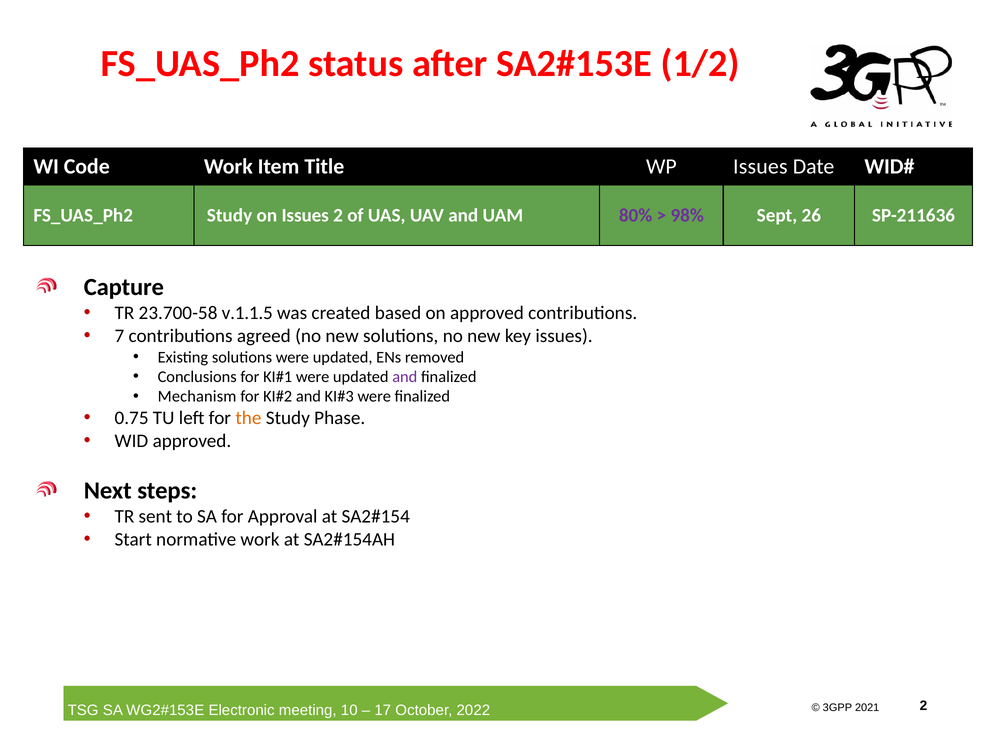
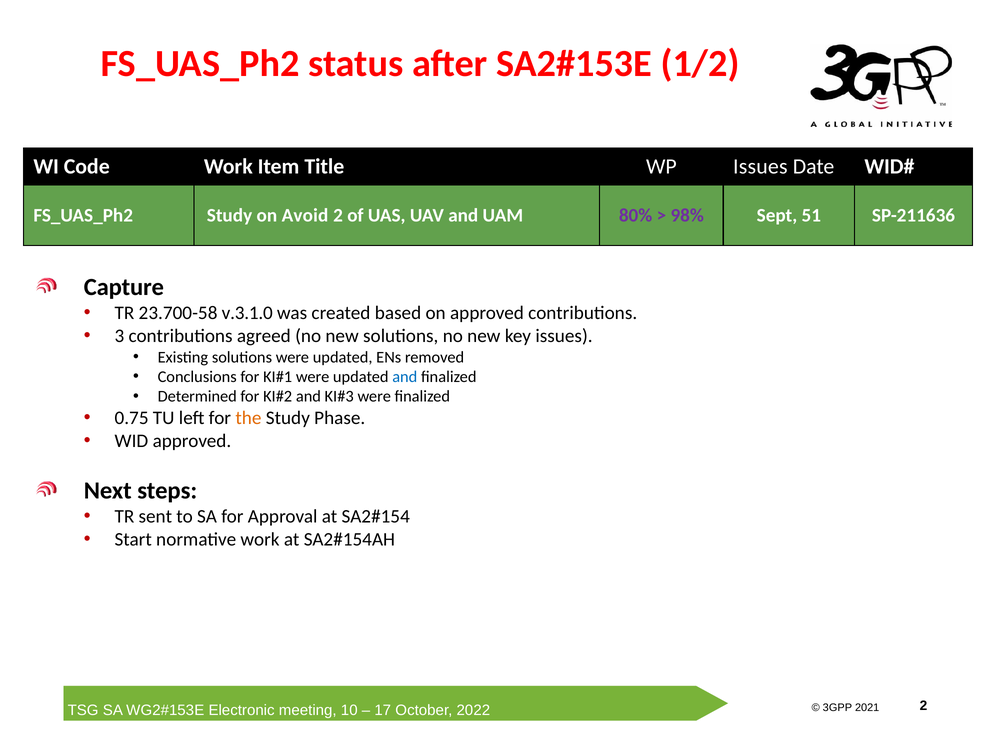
on Issues: Issues -> Avoid (305, 216)
26: 26 -> 51 (811, 216)
v.1.1.5: v.1.1.5 -> v.3.1.0 (247, 313)
7: 7 -> 3 (119, 336)
and colour: purple -> blue (405, 377)
Mechanism: Mechanism -> Determined (197, 397)
